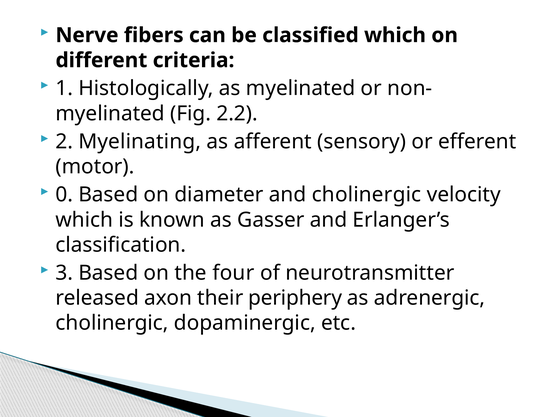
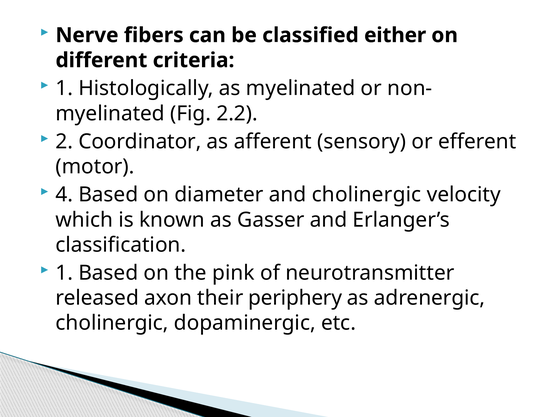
classified which: which -> either (395, 35)
Myelinating: Myelinating -> Coordinator (140, 142)
0: 0 -> 4 (64, 195)
3: 3 -> 1 (64, 273)
four: four -> pink (233, 273)
